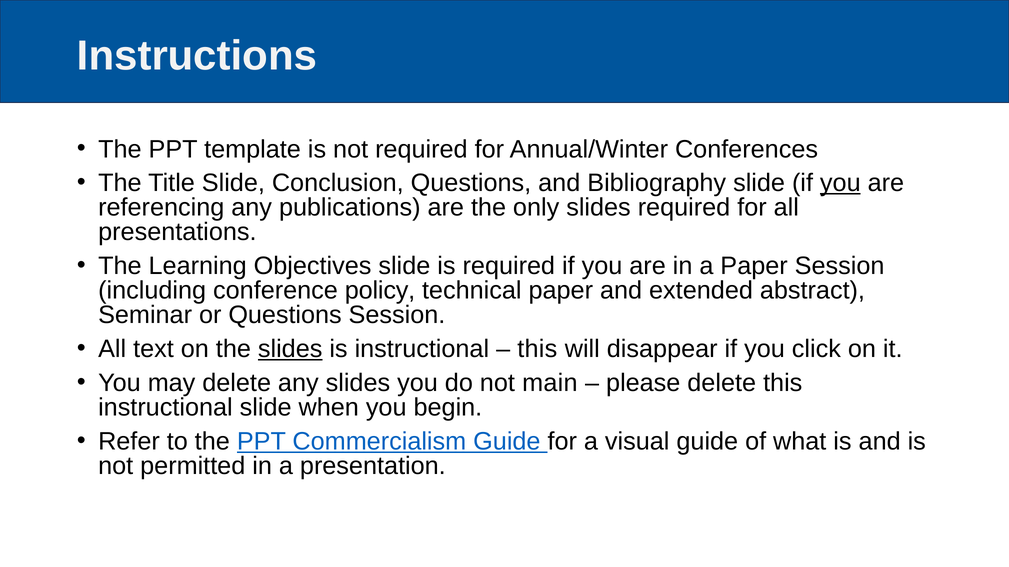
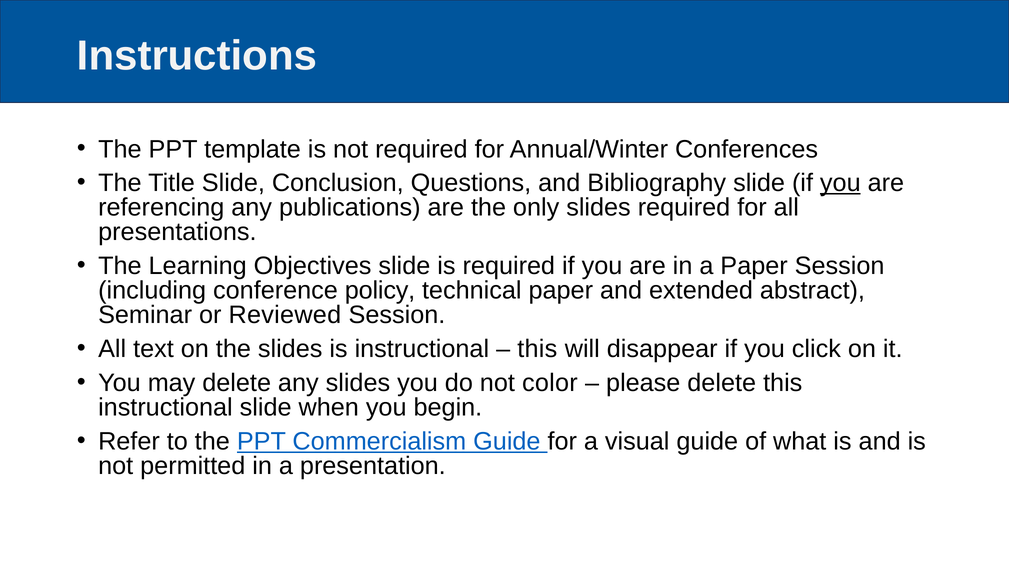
or Questions: Questions -> Reviewed (285, 315)
slides underline: present -> none (290, 349)
main: main -> color (550, 383)
